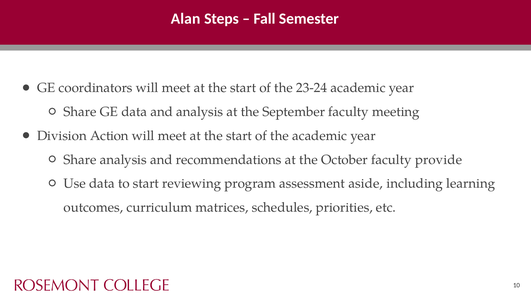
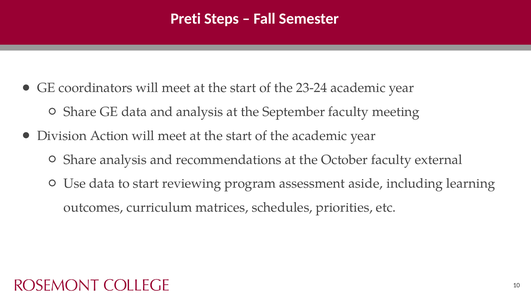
Alan: Alan -> Preti (186, 19)
provide: provide -> external (439, 159)
